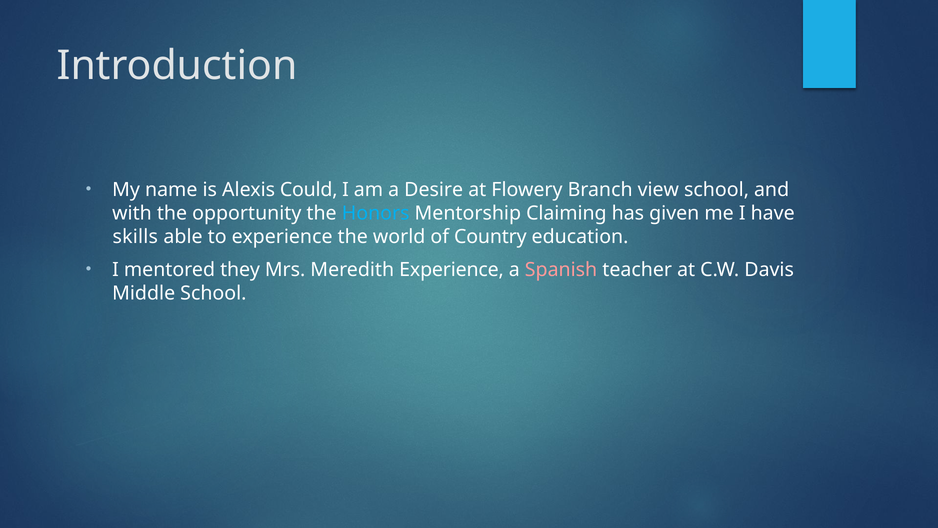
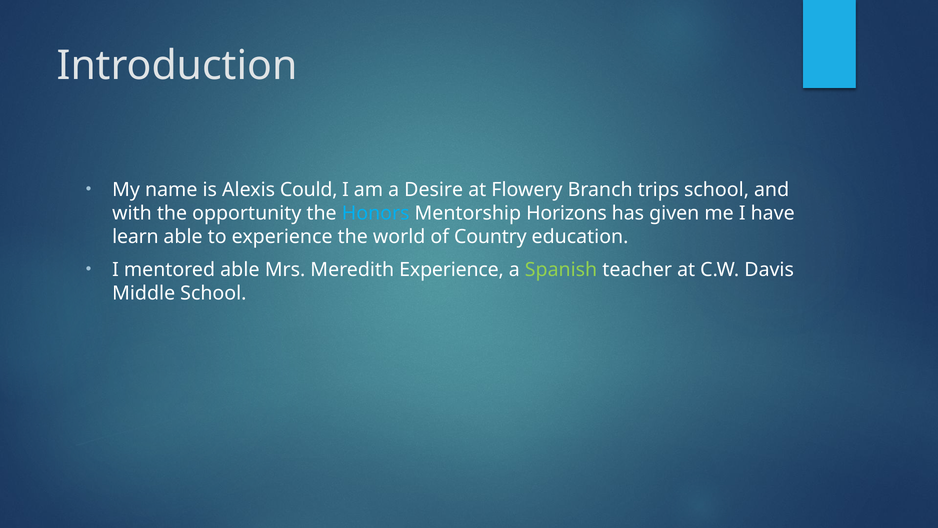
view: view -> trips (658, 190)
Claiming: Claiming -> Horizons (566, 213)
skills: skills -> learn (135, 237)
mentored they: they -> able (240, 270)
Spanish colour: pink -> light green (561, 270)
